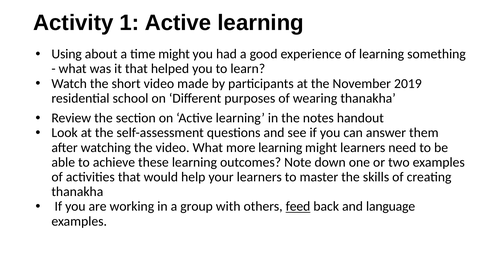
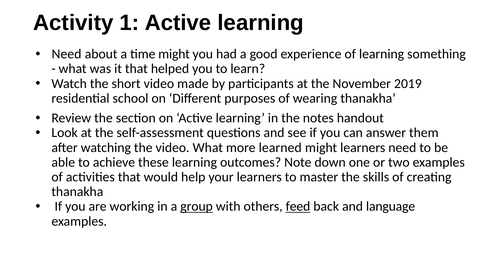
Using: Using -> Need (67, 54)
more learning: learning -> learned (280, 147)
group underline: none -> present (197, 206)
